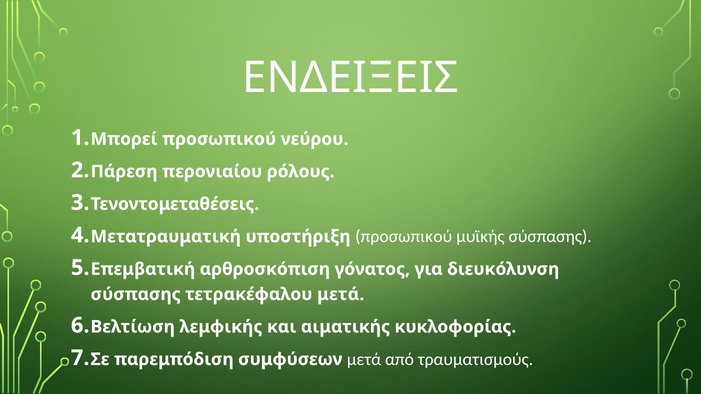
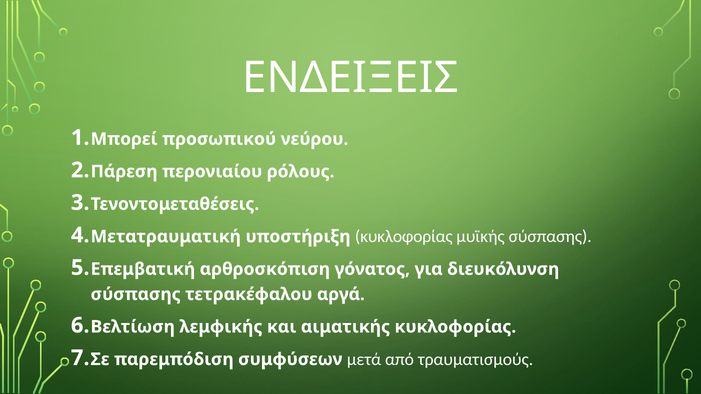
υποστήριξη προσωπικού: προσωπικού -> κυκλοφορίας (404, 237)
τετρακέφαλου μετά: μετά -> αργά (341, 295)
